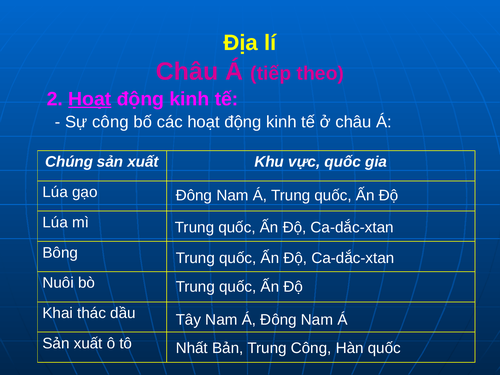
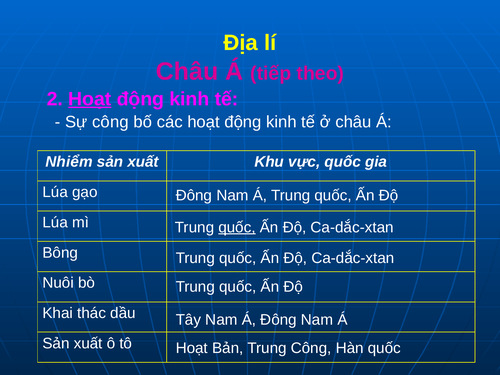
Chúng: Chúng -> Nhiểm (69, 162)
quốc underline: none -> present (237, 227)
Nhất: Nhất -> Hoạt (192, 348)
